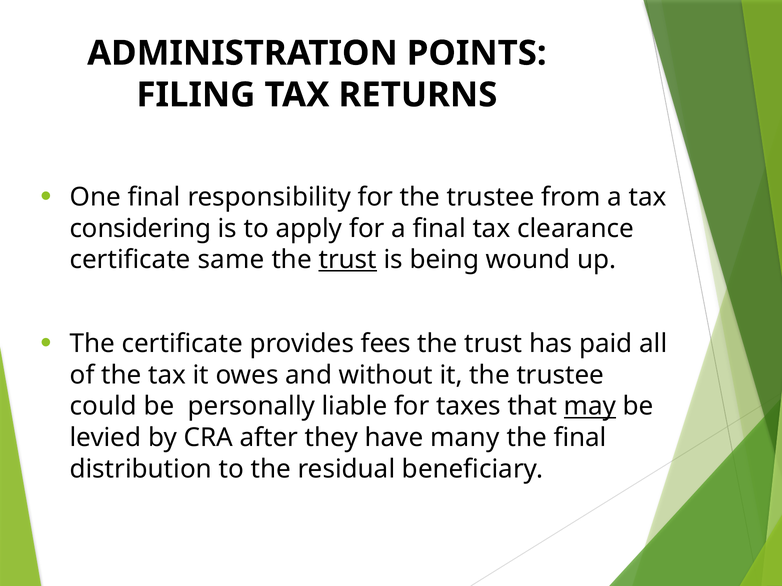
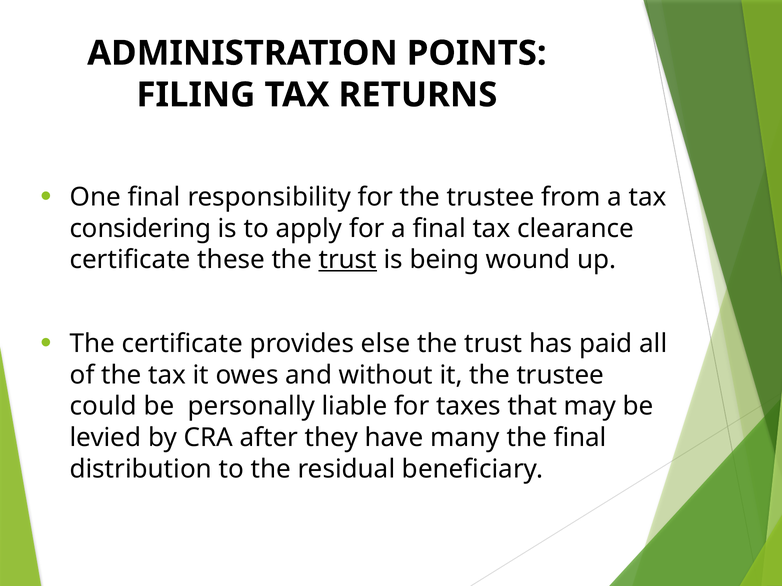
same: same -> these (231, 260)
fees: fees -> else (386, 344)
may underline: present -> none (590, 407)
